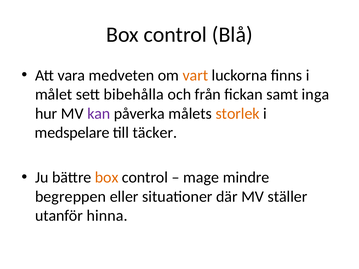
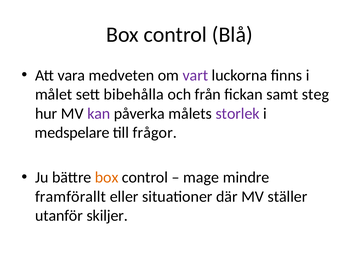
vart colour: orange -> purple (195, 75)
inga: inga -> steg (315, 94)
storlek colour: orange -> purple (238, 114)
täcker: täcker -> frågor (155, 133)
begreppen: begreppen -> framförallt (71, 197)
hinna: hinna -> skiljer (107, 216)
